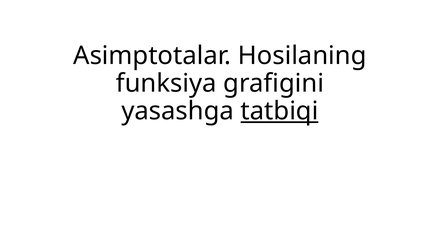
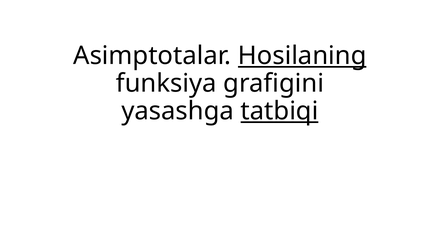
Hosilaning underline: none -> present (302, 56)
